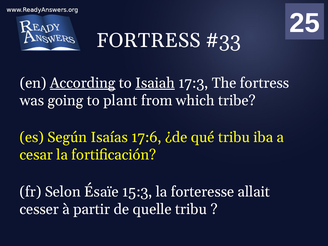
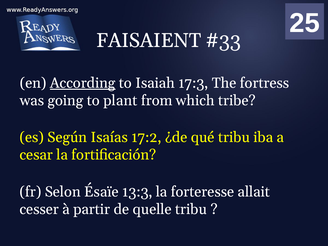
FORTRESS: FORTRESS -> FAISAIENT (149, 40)
Isaiah underline: present -> none (155, 83)
17:6: 17:6 -> 17:2 (146, 137)
15:3: 15:3 -> 13:3 (137, 192)
